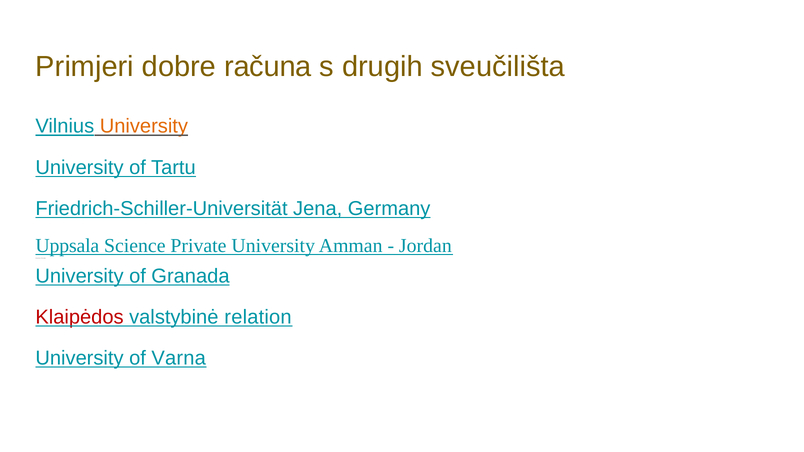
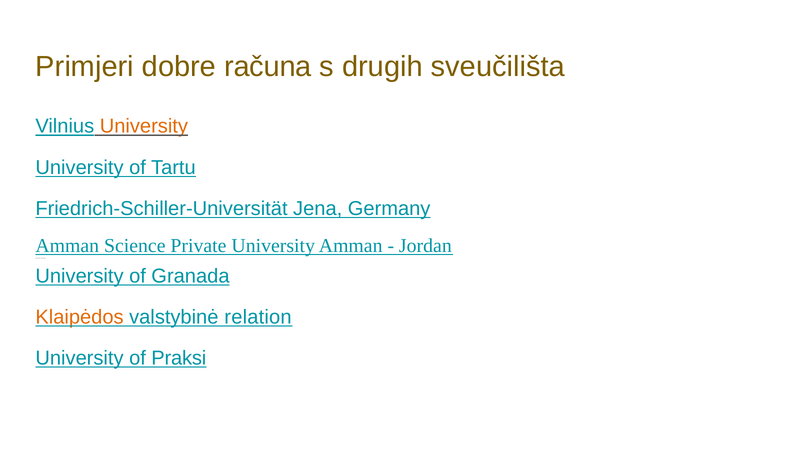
Uppsala: Uppsala -> Amman (67, 246)
Klaipėdos colour: red -> orange (80, 317)
Varna: Varna -> Praksi (179, 358)
